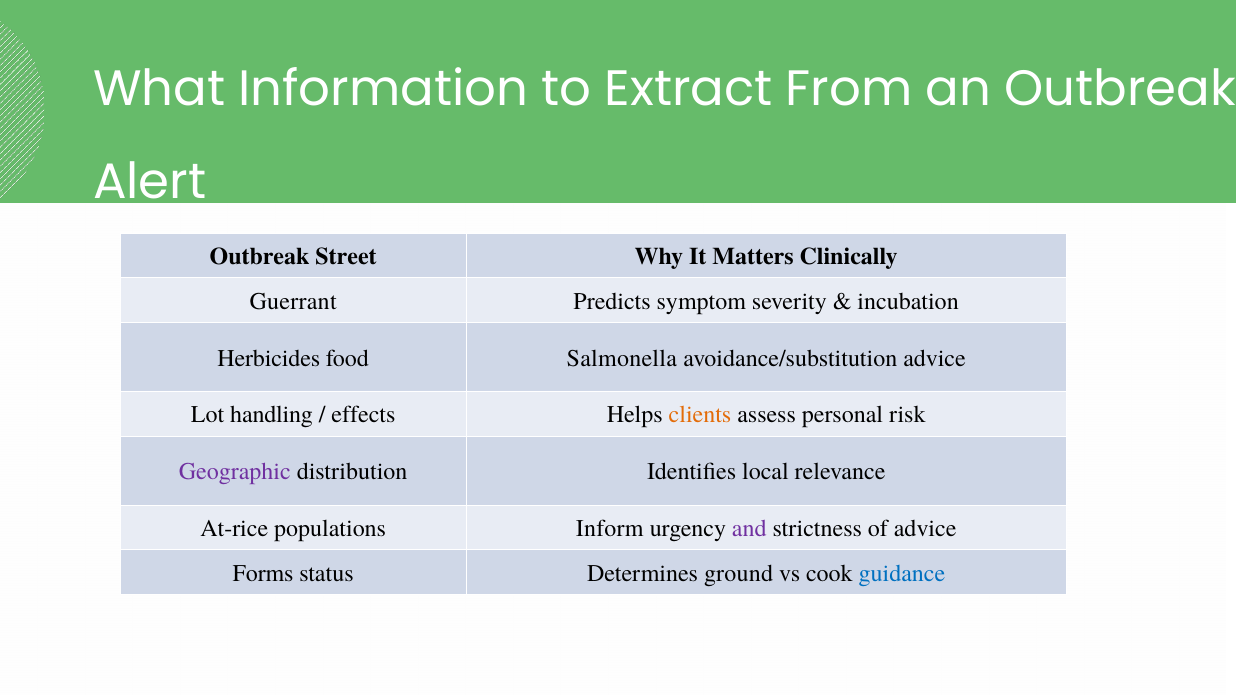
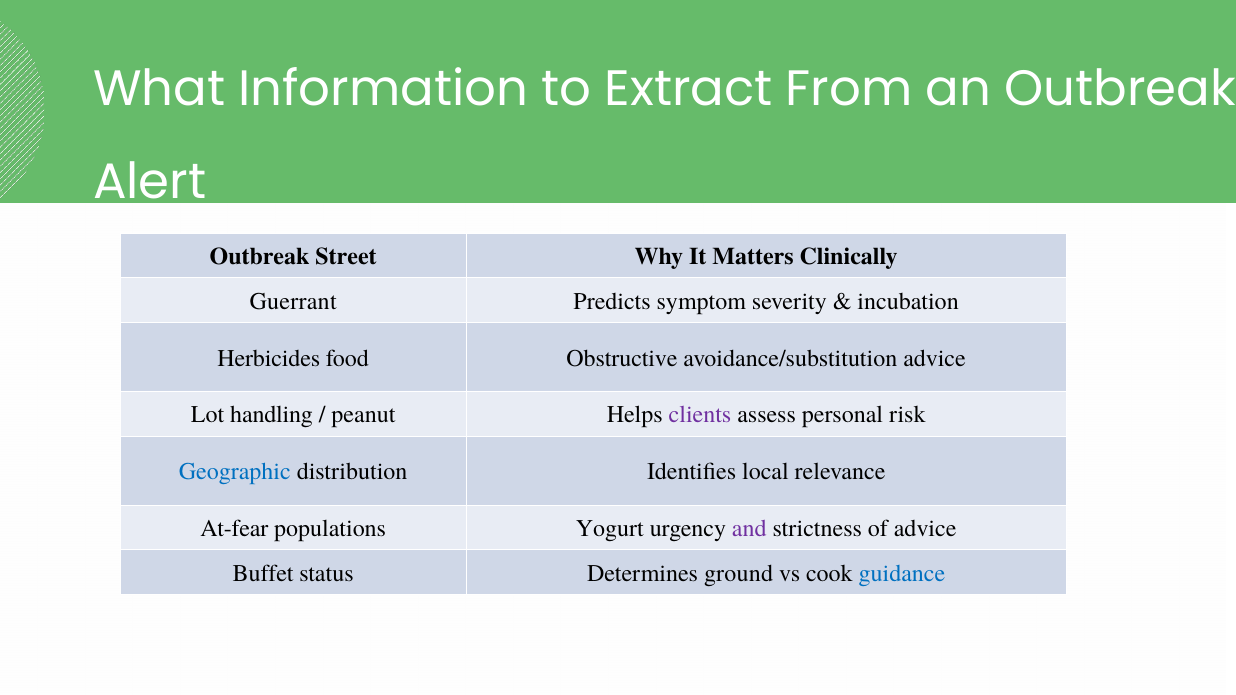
Salmonella: Salmonella -> Obstructive (622, 358)
effects: effects -> peanut (363, 415)
clients colour: orange -> purple (700, 415)
Geographic colour: purple -> blue (235, 472)
At-rice: At-rice -> At-fear (234, 529)
Inform: Inform -> Yogurt (610, 529)
Forms: Forms -> Buffet (263, 574)
